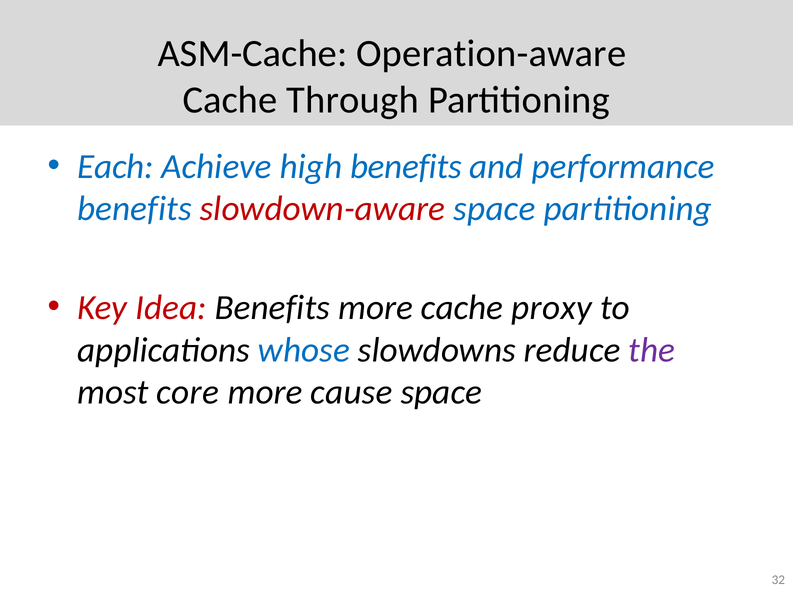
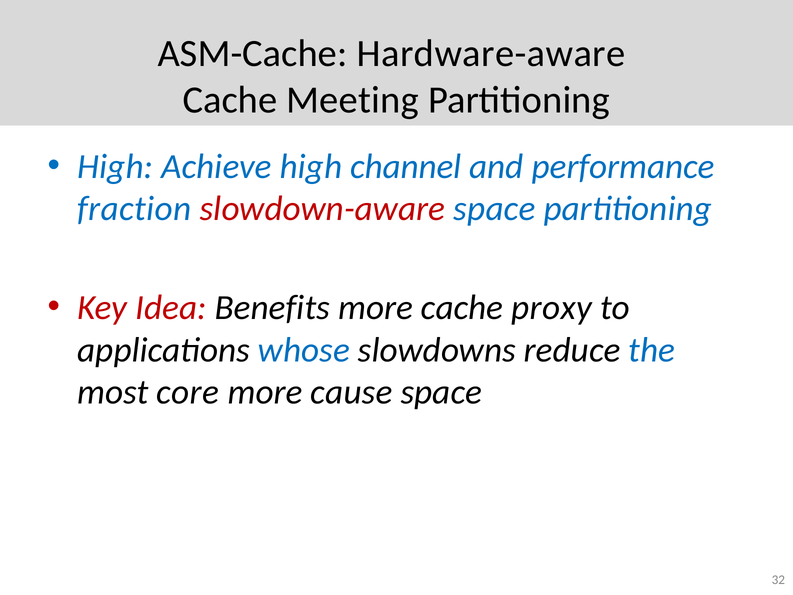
Operation-aware: Operation-aware -> Hardware-aware (491, 54)
Through: Through -> Meeting (353, 100)
Each: Each -> High (115, 166)
high benefits: benefits -> channel (406, 166)
benefits: benefits -> fraction (134, 209)
the colour: purple -> blue (652, 350)
